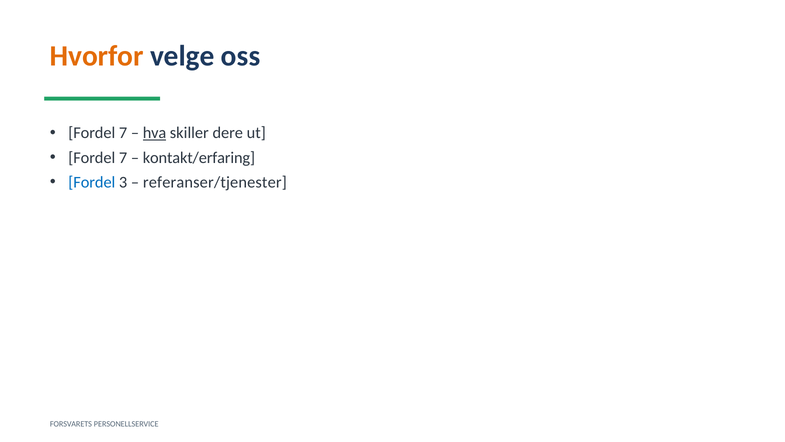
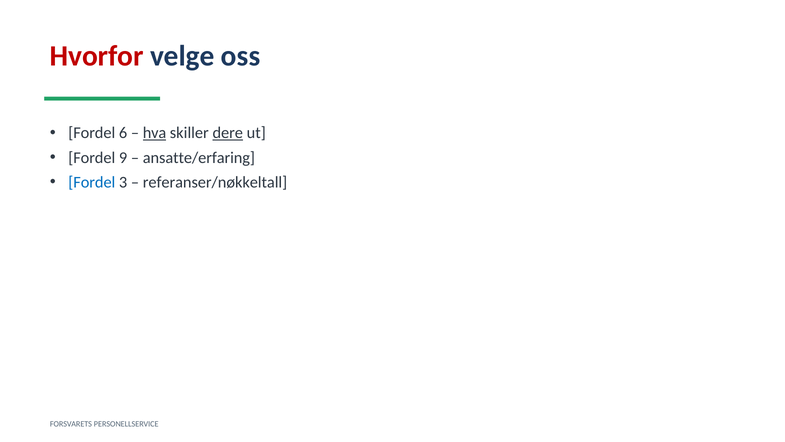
Hvorfor colour: orange -> red (97, 56)
7: 7 -> 6 (123, 133)
dere underline: none -> present (228, 133)
7: 7 -> 9 (123, 158)
kontakt/erfaring: kontakt/erfaring -> ansatte/erfaring (199, 158)
referanser/tjenester: referanser/tjenester -> referanser/nøkkeltall (215, 182)
